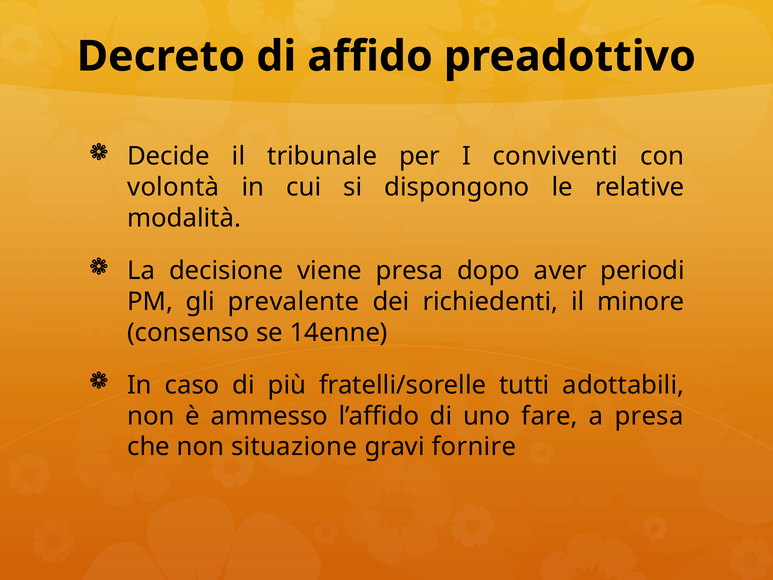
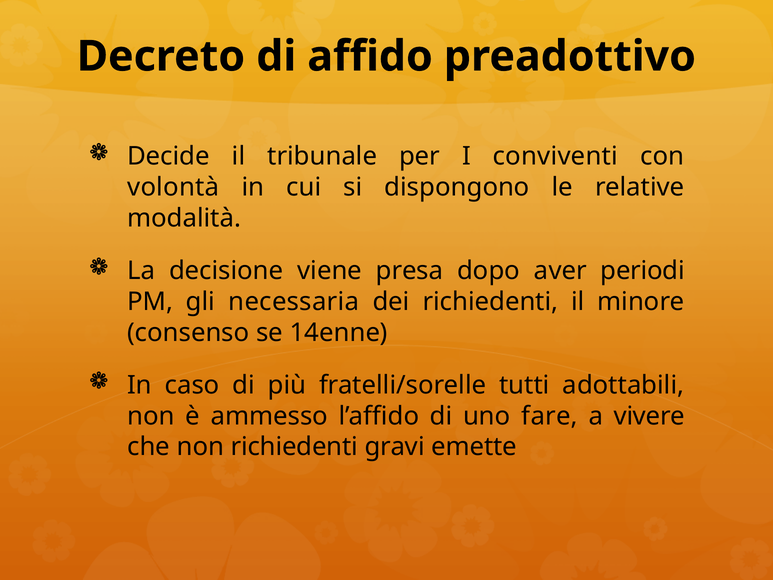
prevalente: prevalente -> necessaria (294, 302)
a presa: presa -> vivere (649, 416)
non situazione: situazione -> richiedenti (294, 447)
fornire: fornire -> emette (474, 447)
